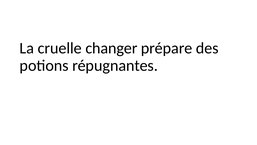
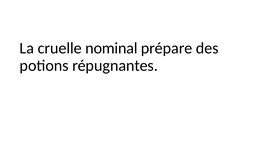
changer: changer -> nominal (111, 48)
